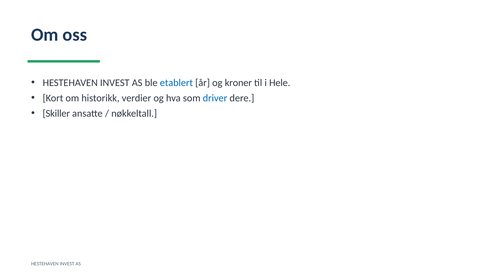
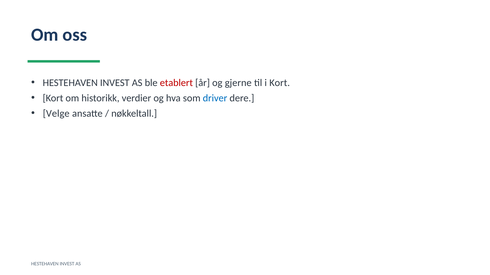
etablert colour: blue -> red (176, 83)
kroner: kroner -> gjerne (238, 83)
i Hele: Hele -> Kort (280, 83)
Skiller: Skiller -> Velge (56, 114)
